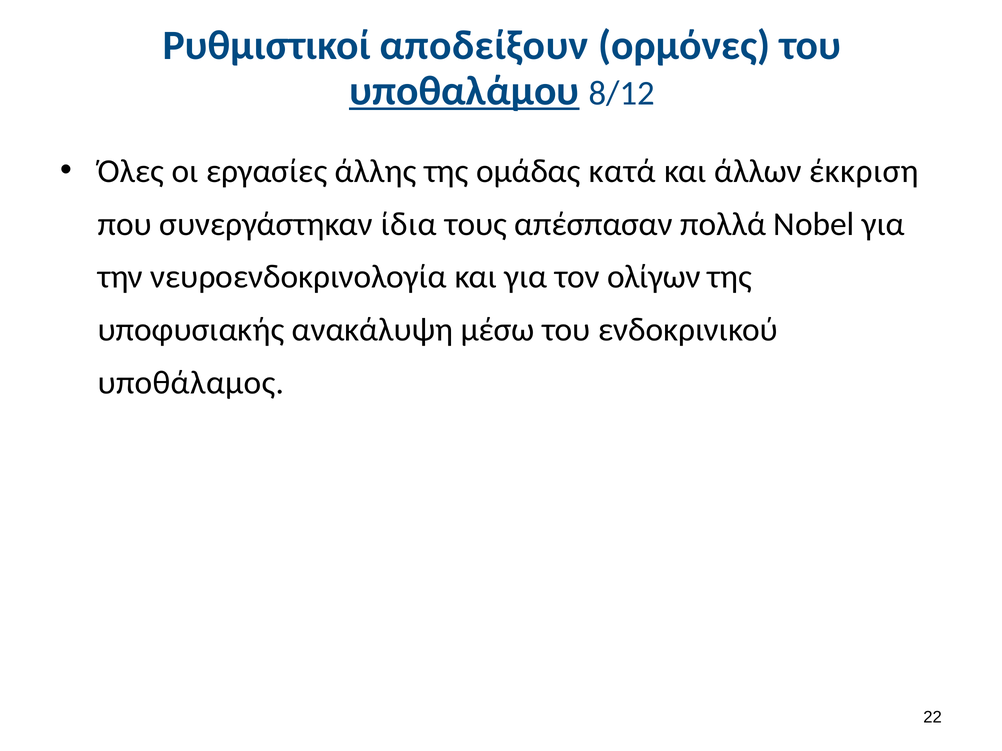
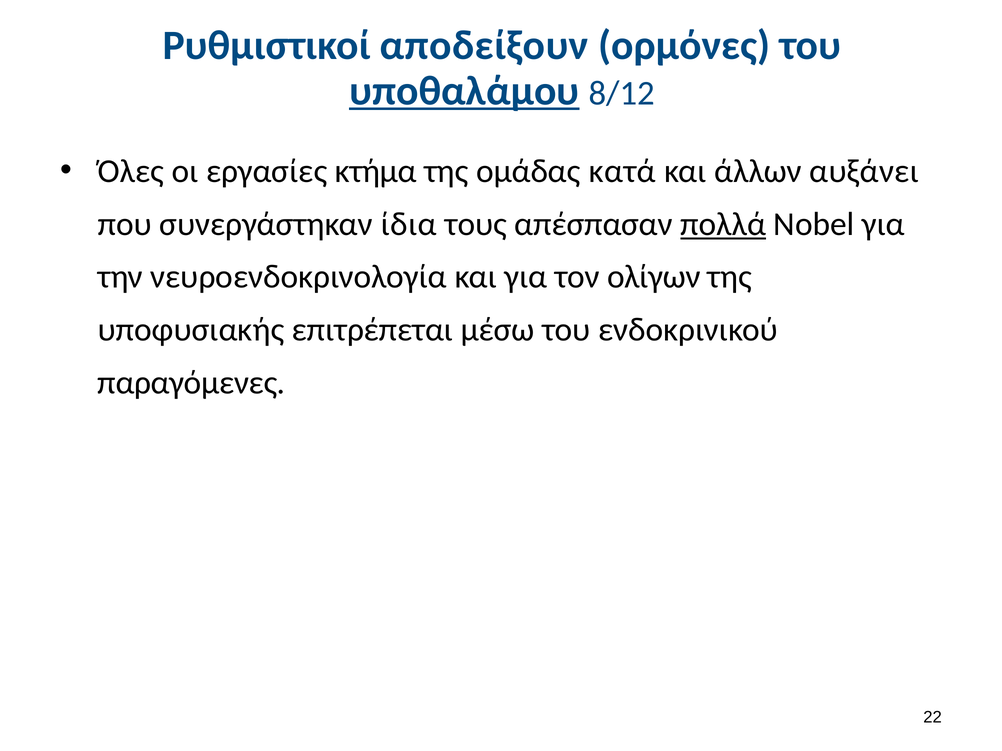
άλλης: άλλης -> κτήμα (376, 171)
έκκριση: έκκριση -> αυξάνει (864, 171)
πολλά underline: none -> present (723, 224)
ανακάλυψη: ανακάλυψη -> επιτρέπεται (372, 330)
υποθάλαμος: υποθάλαμος -> παραγόμενες (191, 383)
